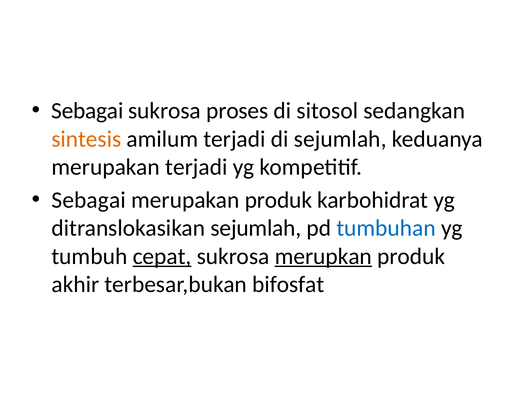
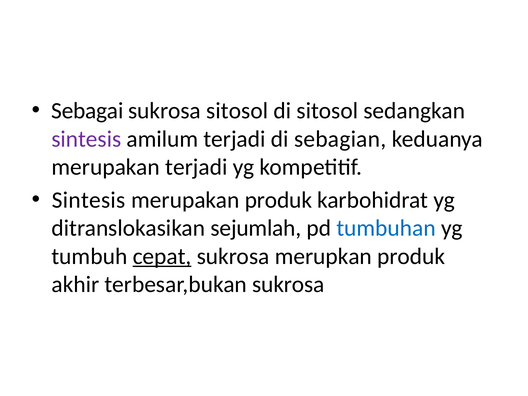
sukrosa proses: proses -> sitosol (237, 111)
sintesis colour: orange -> purple (86, 139)
di sejumlah: sejumlah -> sebagian (340, 139)
Sebagai: Sebagai -> Sintesis (89, 200)
merupkan underline: present -> none (323, 256)
terbesar,bukan bifosfat: bifosfat -> sukrosa (288, 284)
